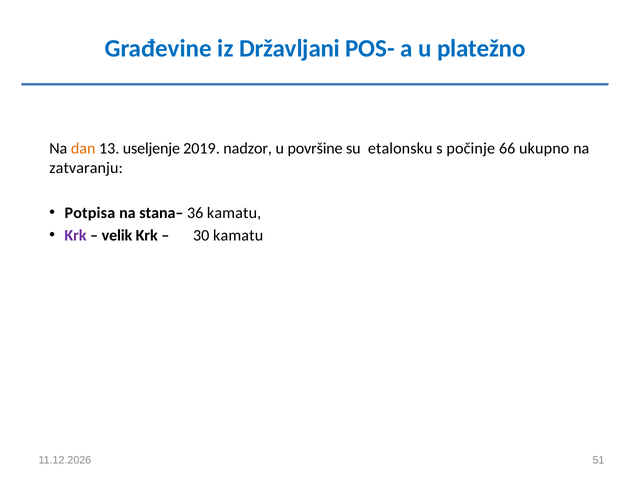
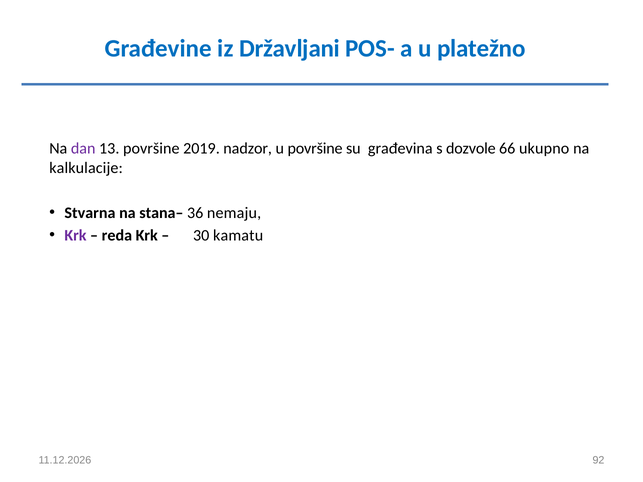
dan colour: orange -> purple (83, 149)
13 useljenje: useljenje -> površine (151, 149)
etalonsku: etalonsku -> građevina (400, 149)
počinje: počinje -> dozvole (471, 149)
zatvaranju: zatvaranju -> kalkulacije (86, 168)
Potpisa: Potpisa -> Stvarna (90, 213)
36 kamatu: kamatu -> nemaju (234, 213)
velik: velik -> reda (117, 235)
51: 51 -> 92 (598, 461)
